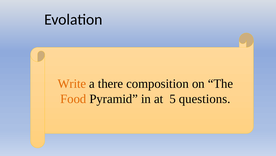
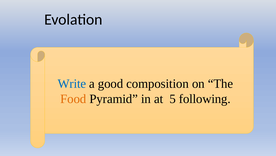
Write colour: orange -> blue (72, 83)
there: there -> good (111, 83)
questions: questions -> following (205, 98)
